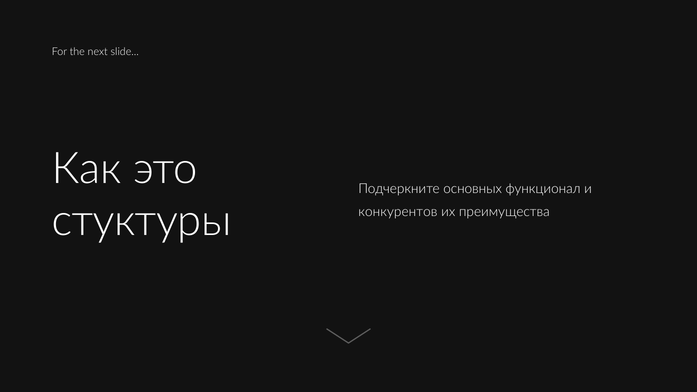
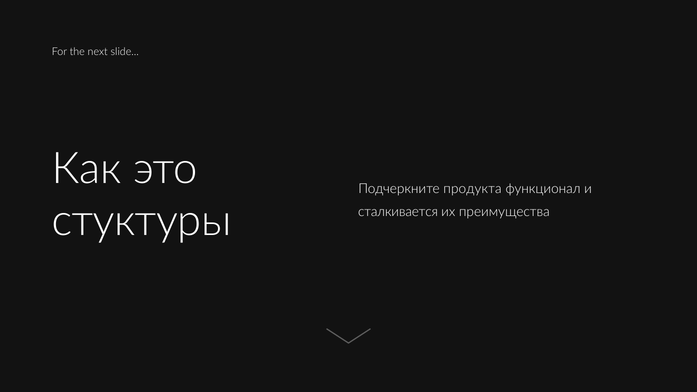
основных: основных -> продукта (472, 189)
конкурентов: конкурентов -> сталкивается (398, 212)
